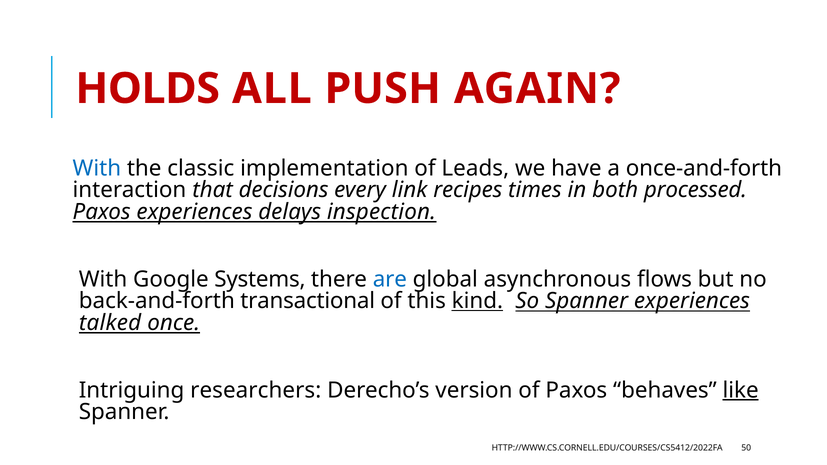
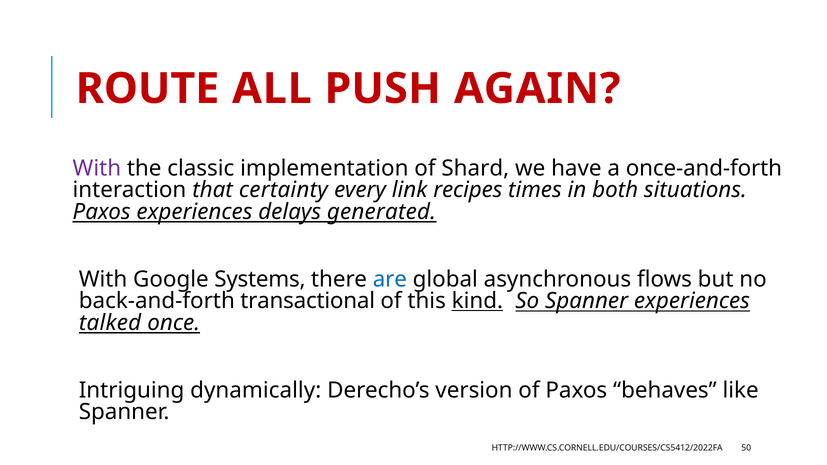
HOLDS: HOLDS -> ROUTE (147, 89)
With colour: blue -> purple (97, 168)
Leads: Leads -> Shard (475, 168)
decisions: decisions -> certainty (283, 190)
processed: processed -> situations (695, 190)
inspection: inspection -> generated (381, 212)
researchers: researchers -> dynamically (256, 390)
like underline: present -> none (741, 390)
